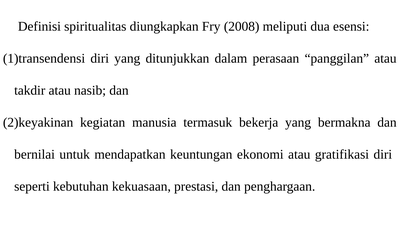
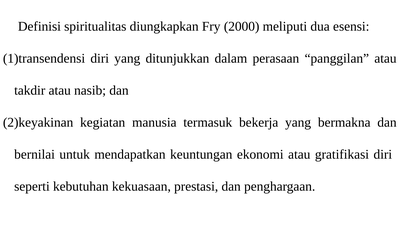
2008: 2008 -> 2000 (242, 26)
